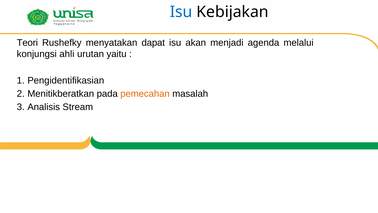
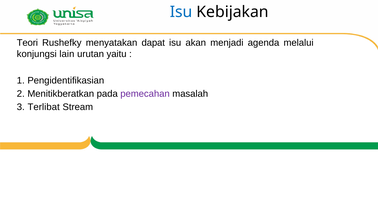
ahli: ahli -> lain (67, 54)
pemecahan colour: orange -> purple (145, 94)
Analisis: Analisis -> Terlibat (44, 107)
